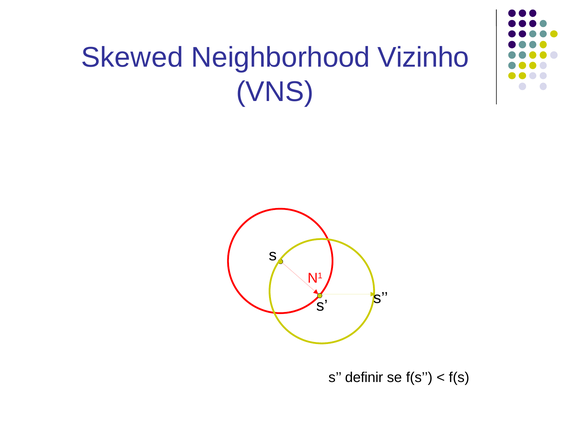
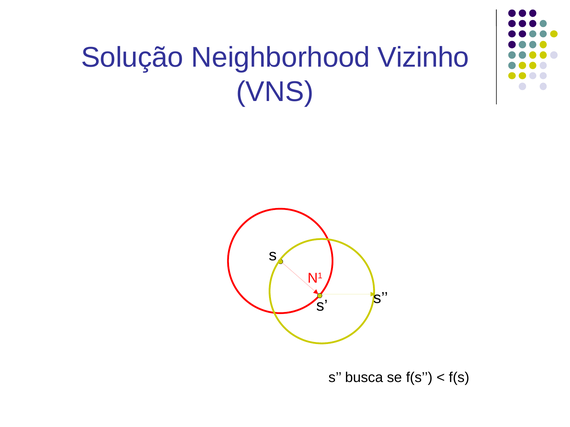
Skewed: Skewed -> Solução (132, 58)
definir: definir -> busca (364, 378)
